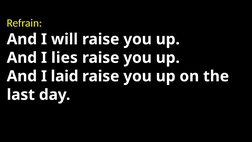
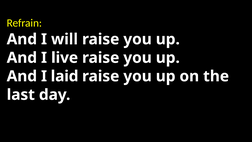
lies: lies -> live (65, 58)
